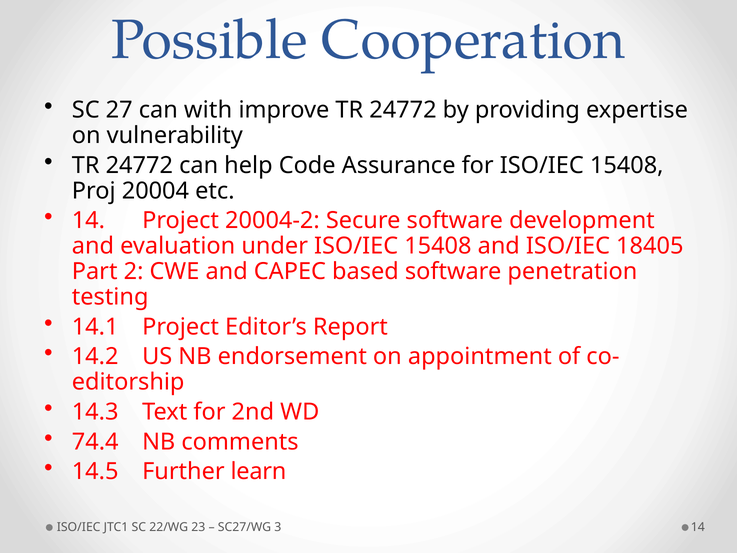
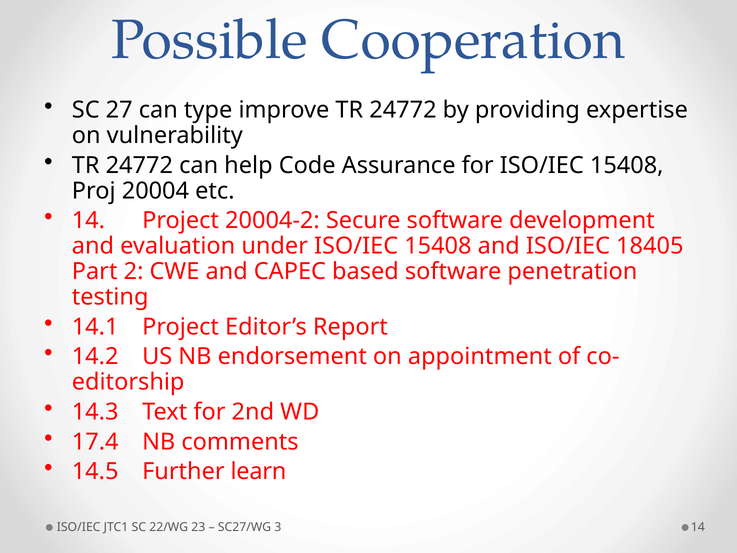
with: with -> type (208, 110)
74.4: 74.4 -> 17.4 (95, 442)
